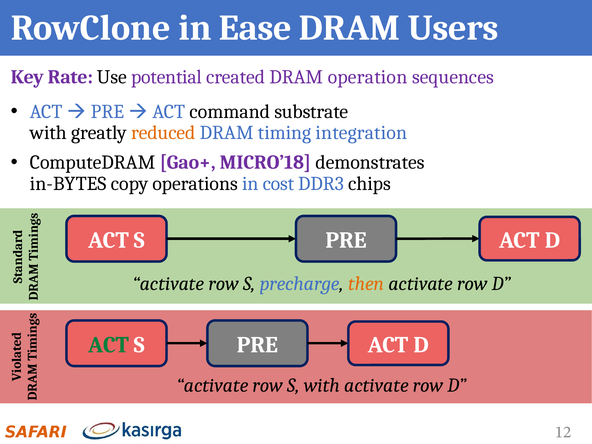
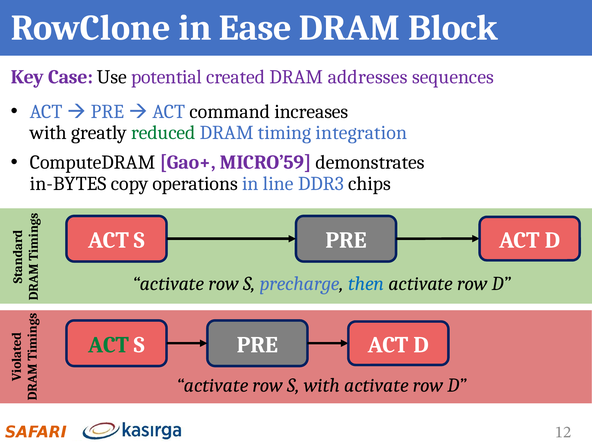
Users: Users -> Block (453, 28)
Rate: Rate -> Case (70, 77)
operation: operation -> addresses (368, 77)
substrate: substrate -> increases (311, 111)
reduced colour: orange -> green (163, 133)
MICRO’18: MICRO’18 -> MICRO’59 (266, 162)
cost: cost -> line (278, 184)
then colour: orange -> blue (366, 284)
